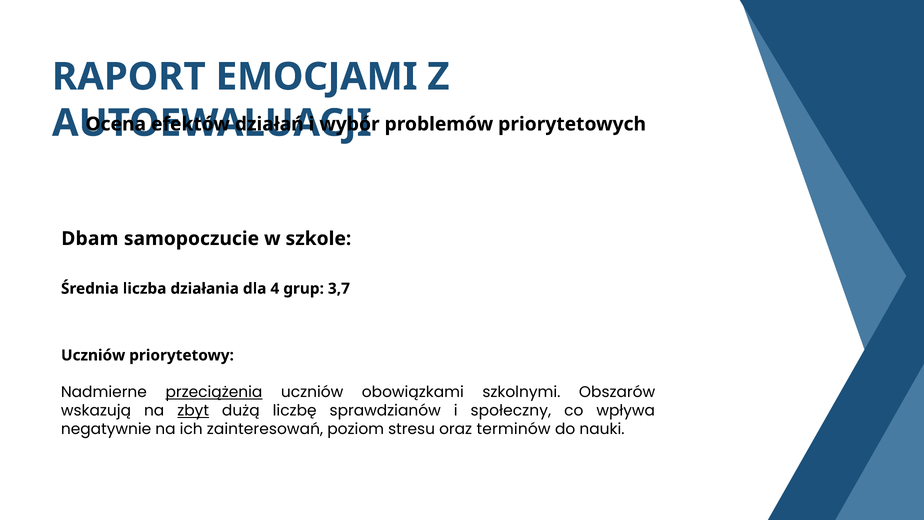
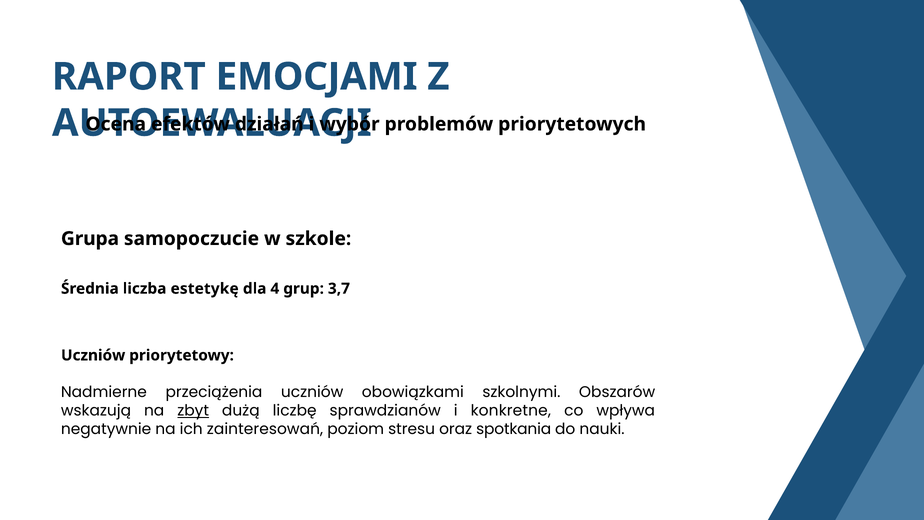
Dbam: Dbam -> Grupa (90, 239)
działania: działania -> estetykę (205, 289)
przeciążenia underline: present -> none (214, 392)
społeczny: społeczny -> konkretne (511, 411)
terminów: terminów -> spotkania (514, 429)
